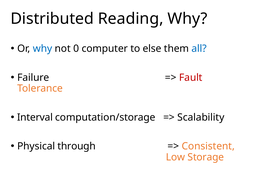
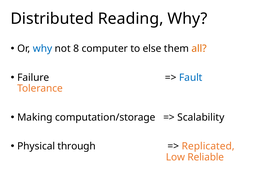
0: 0 -> 8 (76, 49)
all colour: blue -> orange (199, 49)
Fault colour: red -> blue (191, 78)
Interval: Interval -> Making (35, 117)
Consistent: Consistent -> Replicated (208, 146)
Storage: Storage -> Reliable (206, 157)
